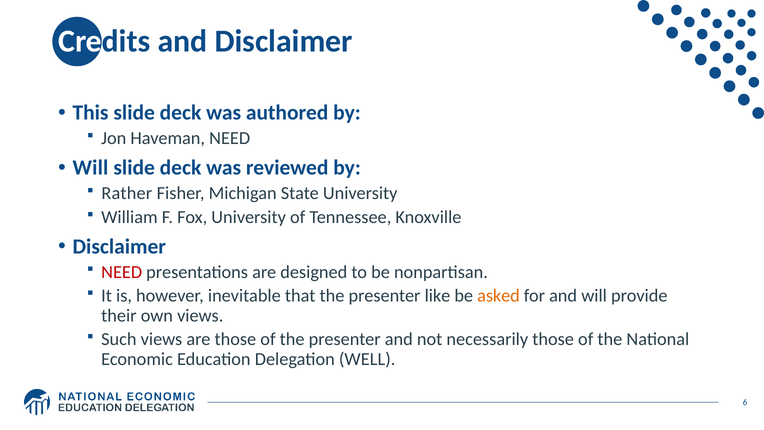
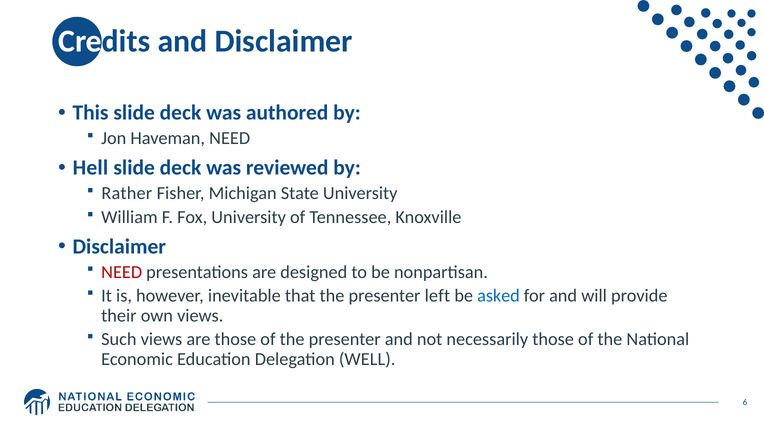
Will: Will -> Hell (90, 168)
like: like -> left (437, 296)
asked colour: orange -> blue (498, 296)
